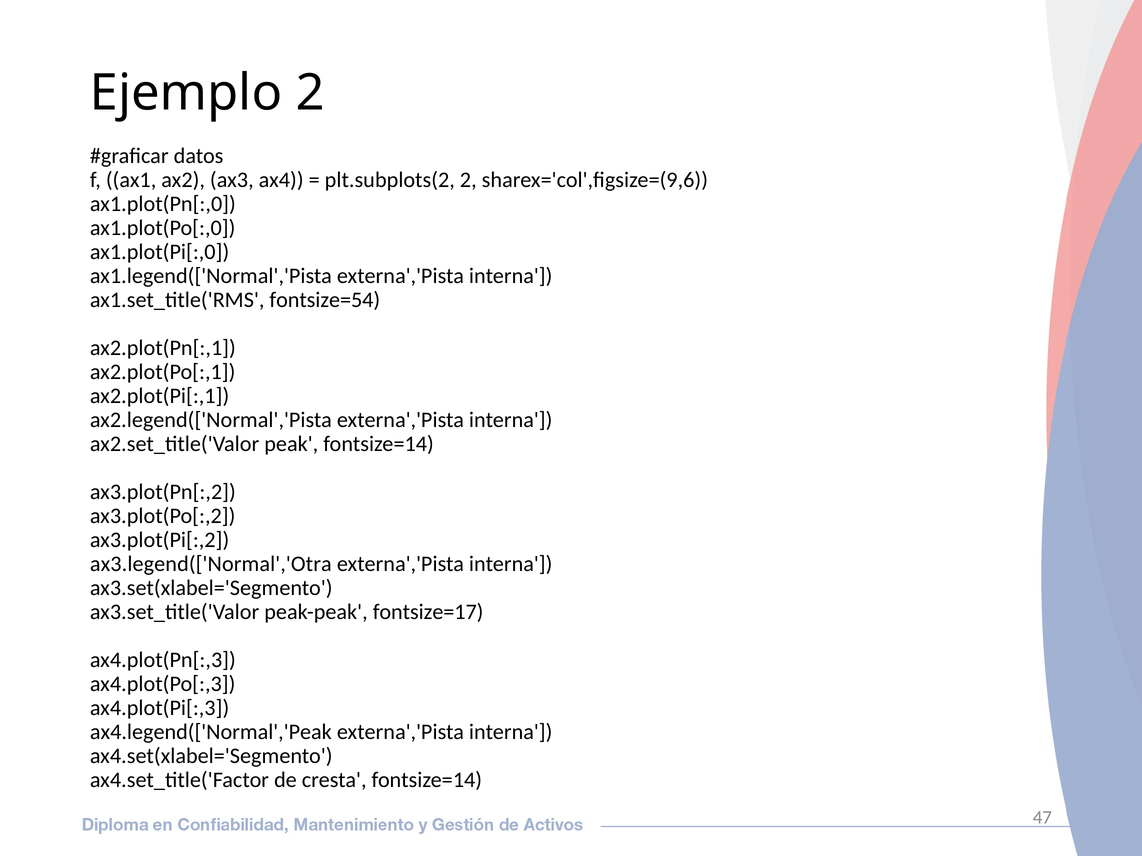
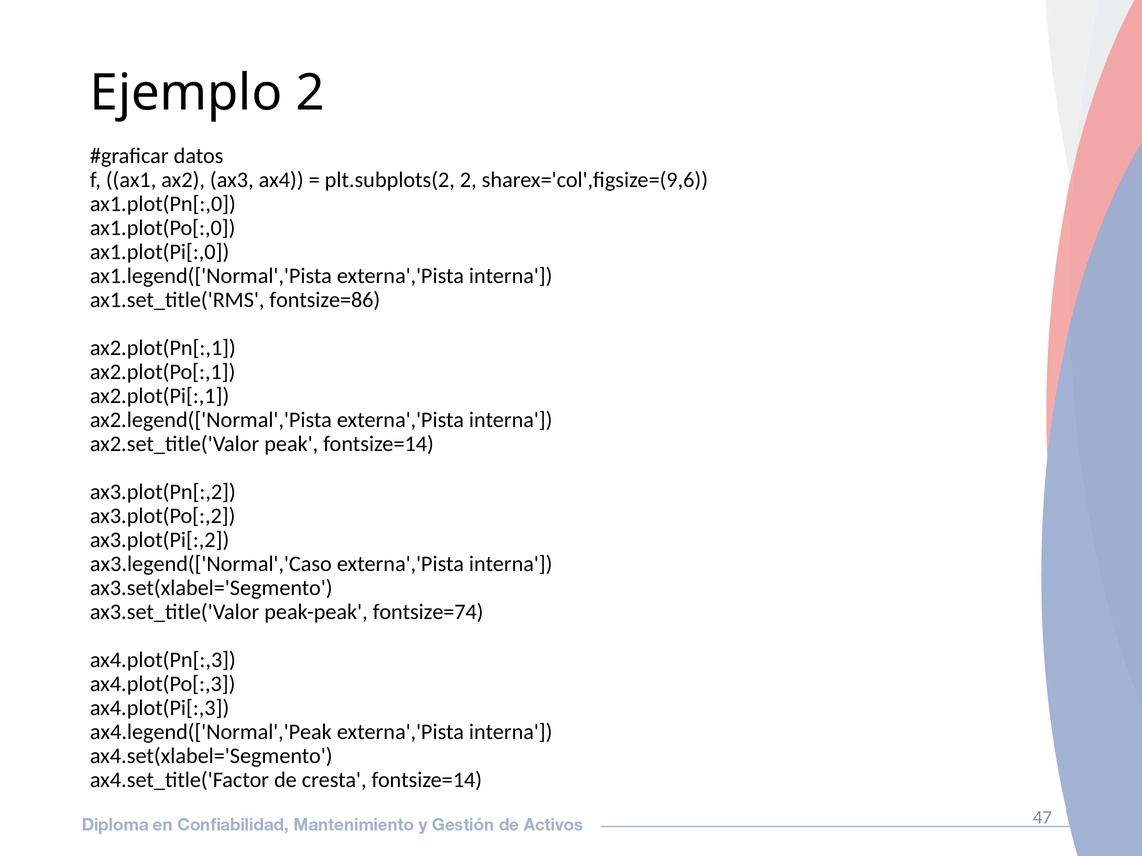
fontsize=54: fontsize=54 -> fontsize=86 (325, 300)
ax3.legend(['Normal','Otra: ax3.legend(['Normal','Otra -> ax3.legend(['Normal','Caso (211, 564)
fontsize=17: fontsize=17 -> fontsize=74 (428, 612)
